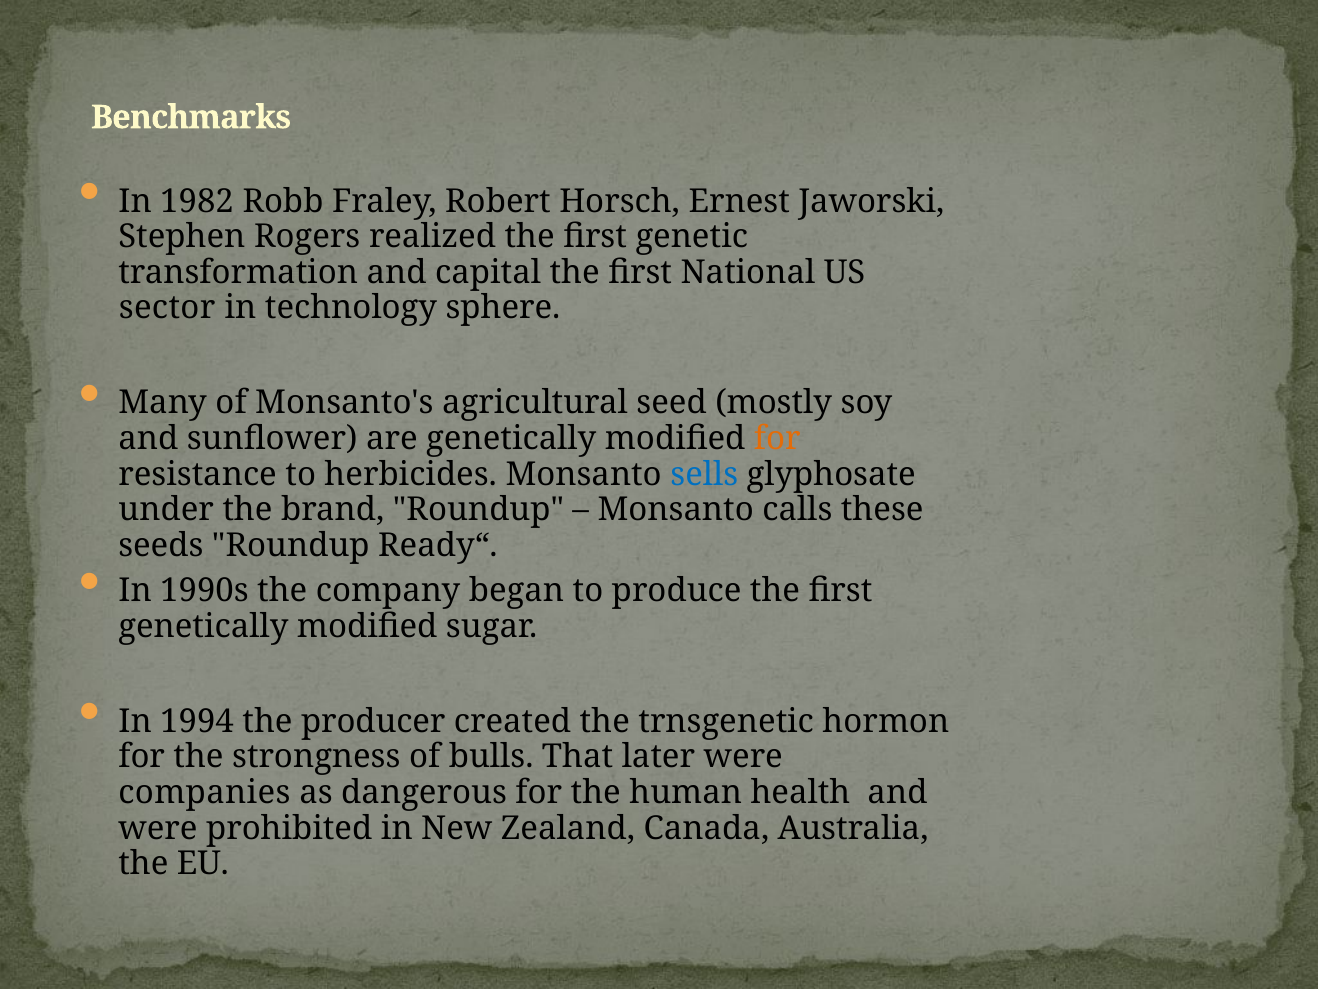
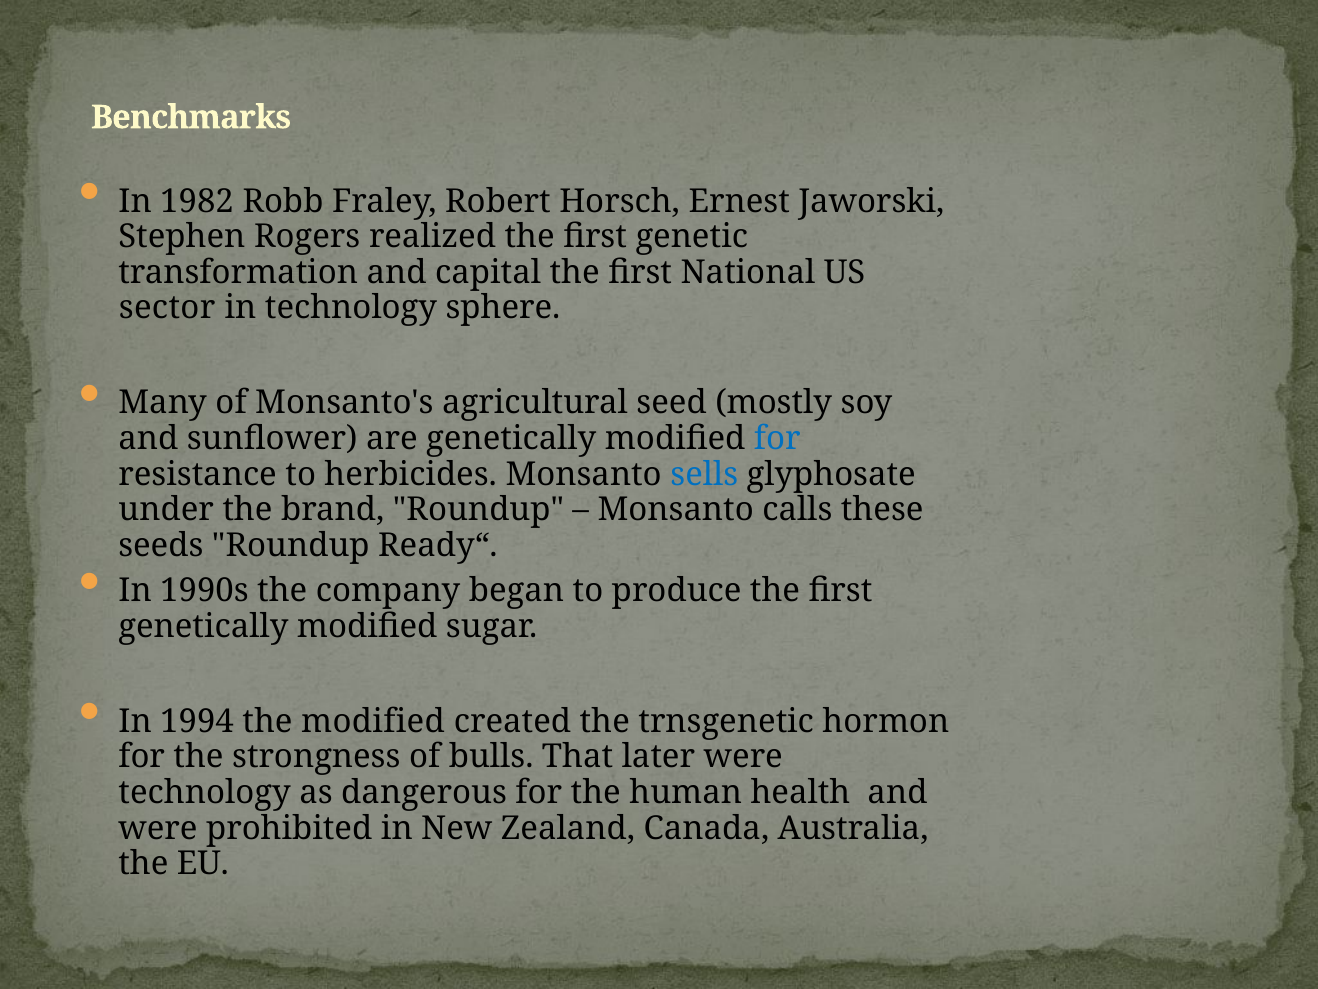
for colour: orange -> blue (777, 438)
the producer: producer -> modified (373, 721)
companies: companies -> technology (205, 792)
